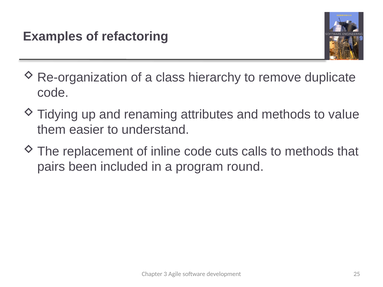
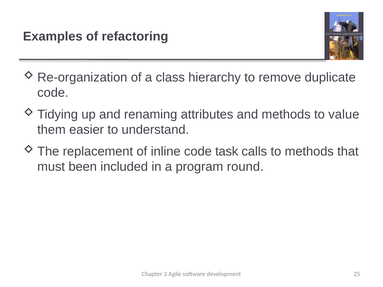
cuts: cuts -> task (227, 152)
pairs: pairs -> must (51, 167)
